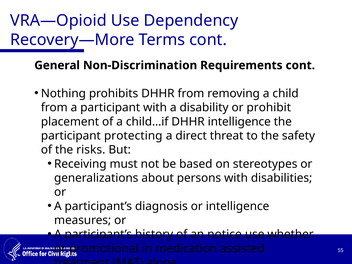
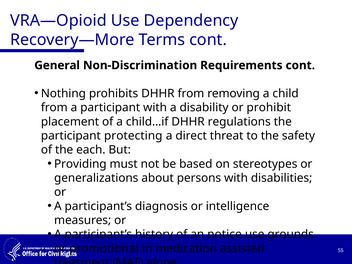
DHHR intelligence: intelligence -> regulations (239, 122)
risks: risks -> each (91, 150)
Receiving: Receiving -> Providing (80, 164)
whether: whether -> grounds (291, 234)
